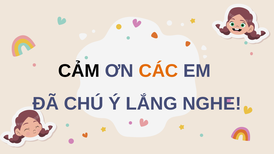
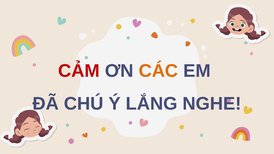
CẢM colour: black -> red (79, 71)
